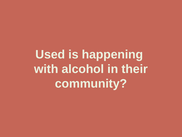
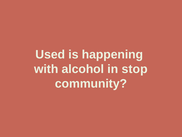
their: their -> stop (135, 69)
